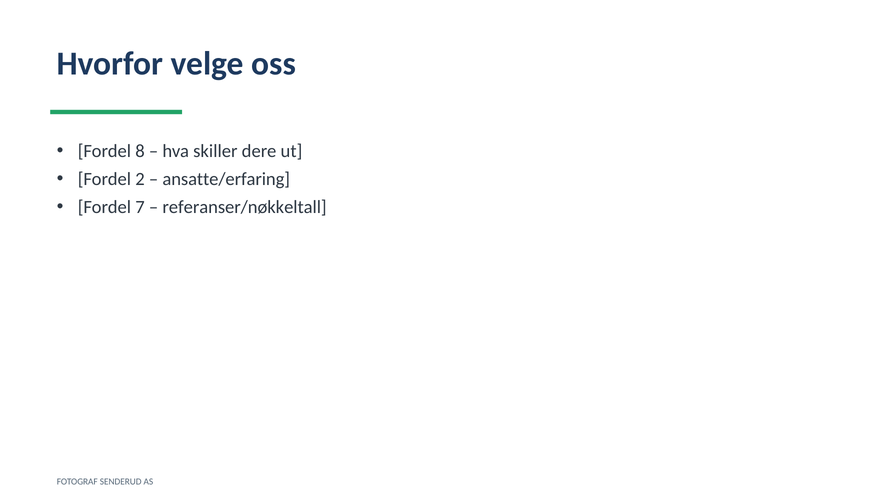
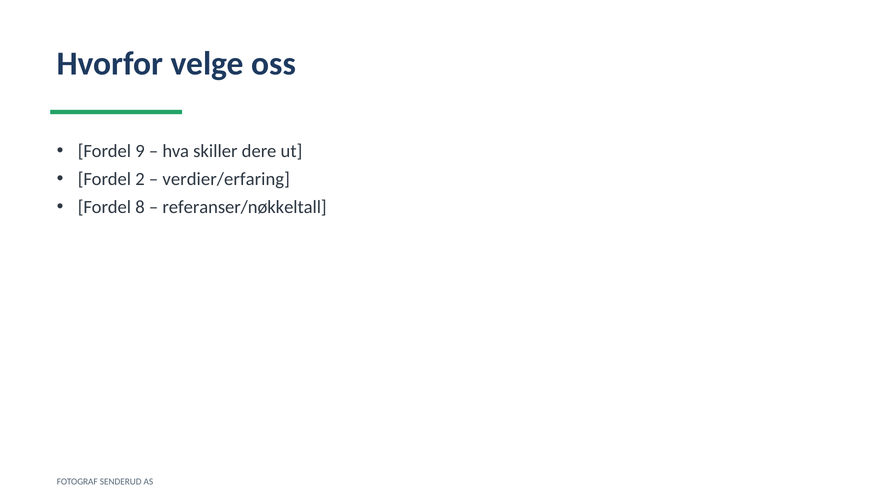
8: 8 -> 9 (140, 151)
ansatte/erfaring: ansatte/erfaring -> verdier/erfaring (226, 179)
7: 7 -> 8 (140, 207)
